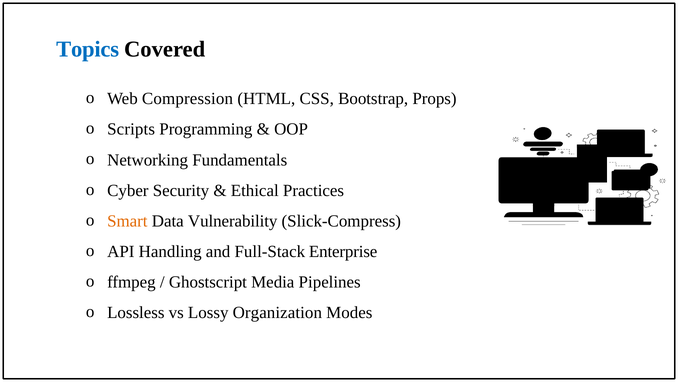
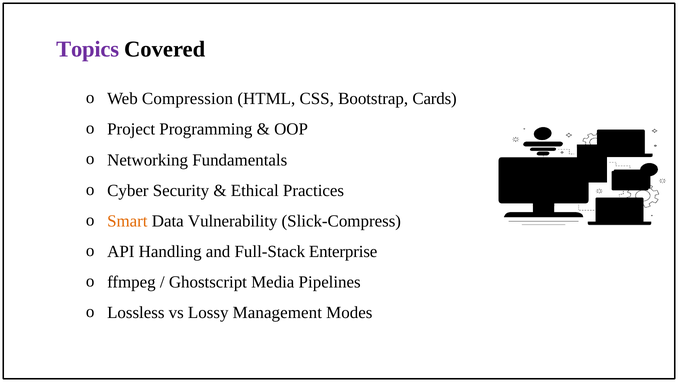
Topics colour: blue -> purple (88, 49)
Props: Props -> Cards (435, 99)
Scripts: Scripts -> Project (131, 129)
Organization: Organization -> Management (277, 312)
